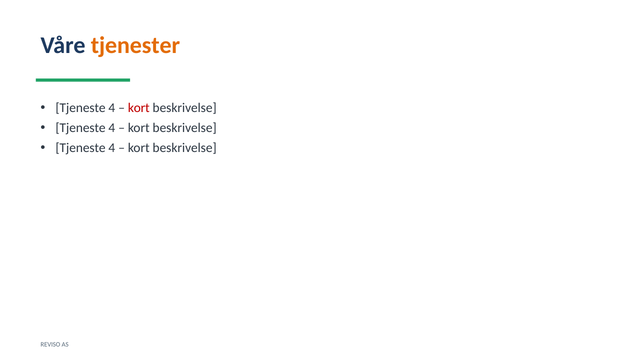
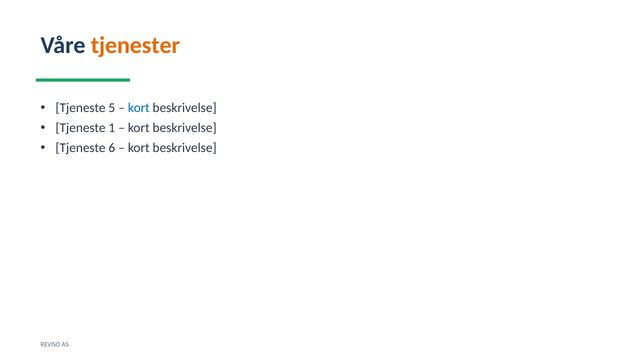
4: 4 -> 5 (112, 108)
kort colour: red -> blue (139, 108)
4: 4 -> 1 (112, 128)
4: 4 -> 6 (112, 148)
